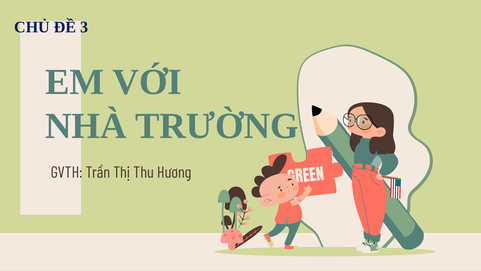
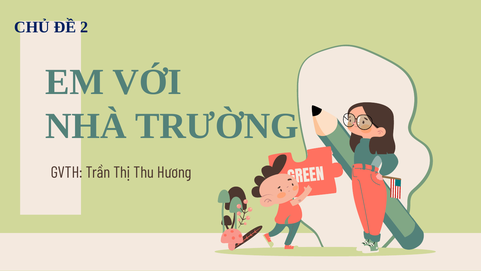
3: 3 -> 2 (84, 27)
